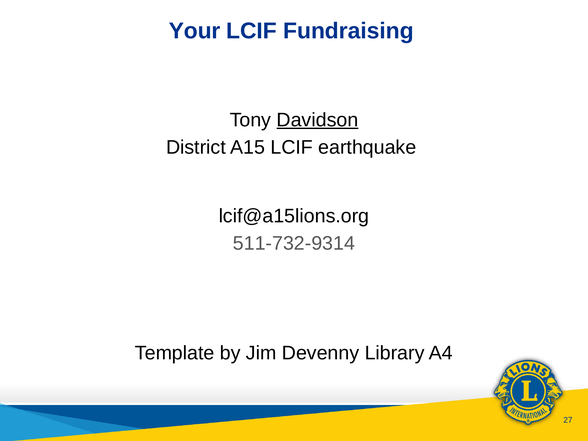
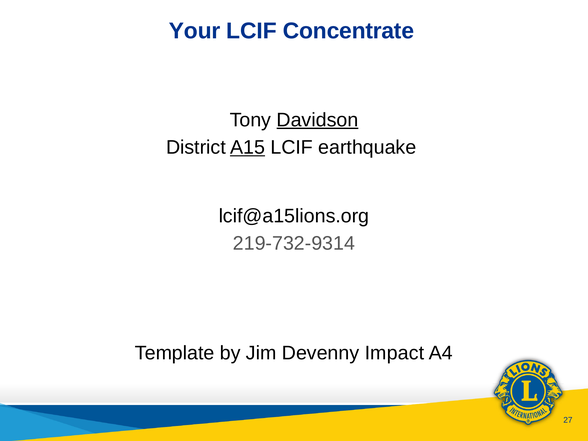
Fundraising: Fundraising -> Concentrate (349, 31)
A15 underline: none -> present (248, 147)
511-732-9314: 511-732-9314 -> 219-732-9314 (294, 243)
Library: Library -> Impact (395, 353)
